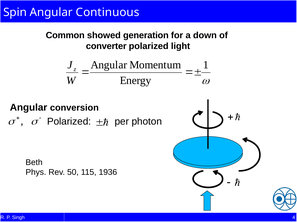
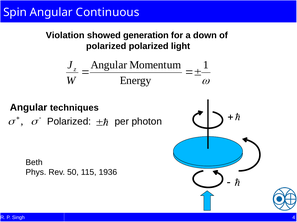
Common: Common -> Violation (65, 35)
converter: converter -> polarized (106, 46)
conversion: conversion -> techniques (74, 108)
